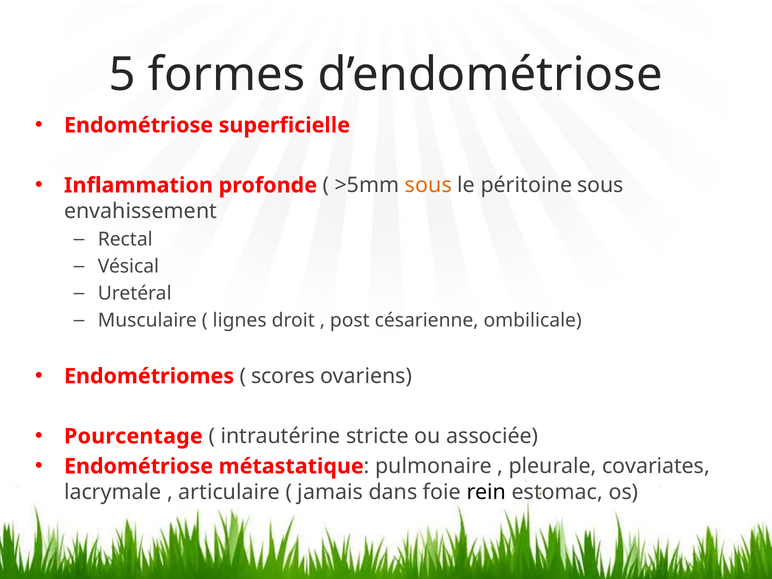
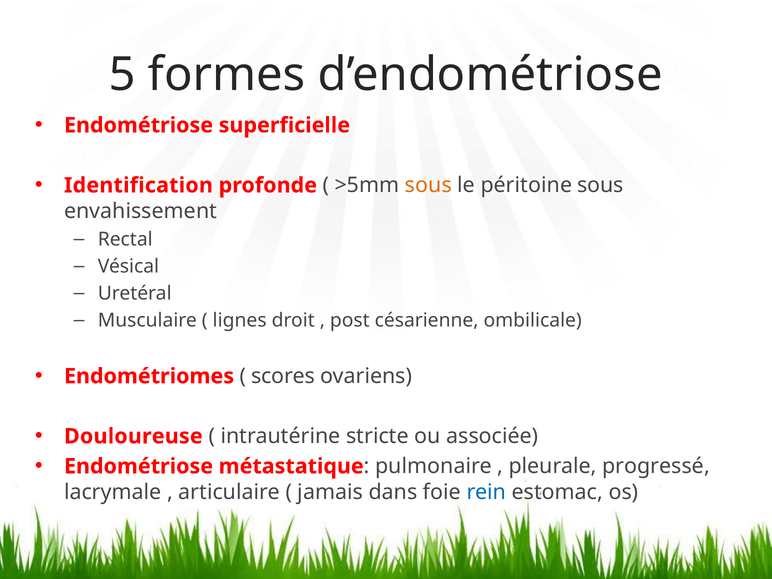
Inflammation: Inflammation -> Identification (138, 185)
Pourcentage: Pourcentage -> Douloureuse (133, 436)
covariates: covariates -> progressé (656, 466)
rein colour: black -> blue (486, 492)
